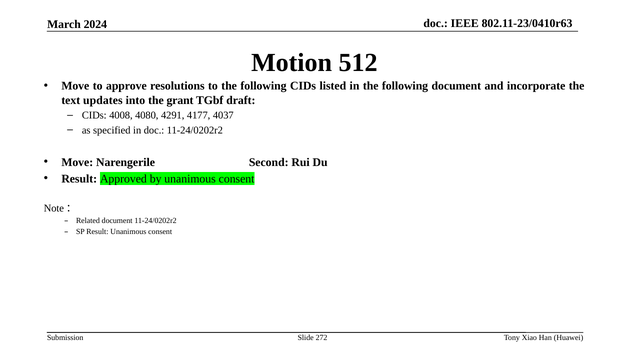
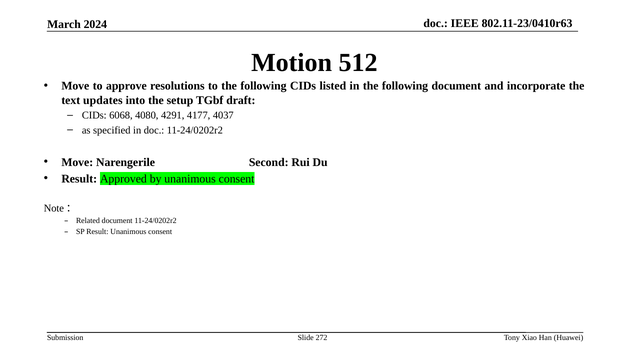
grant: grant -> setup (180, 100)
4008: 4008 -> 6068 (121, 115)
